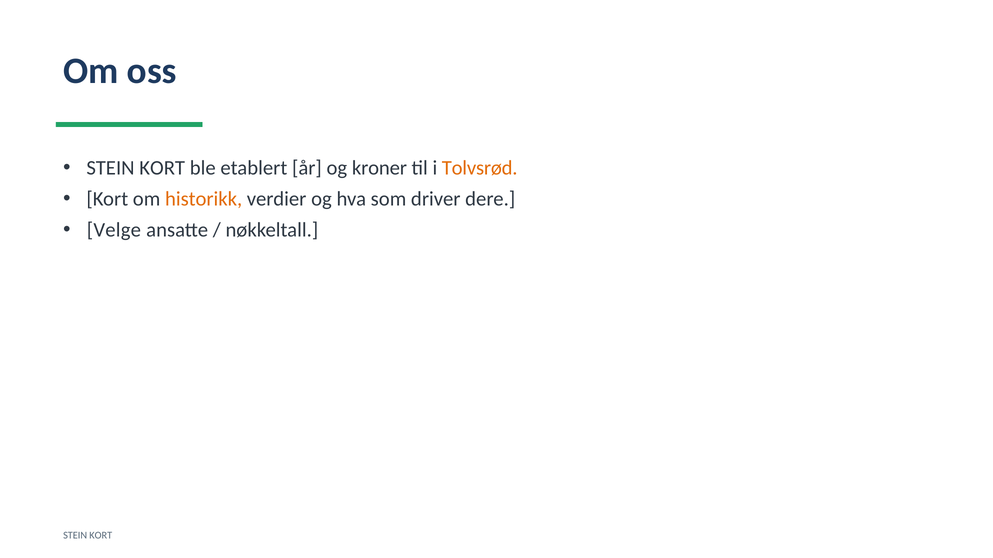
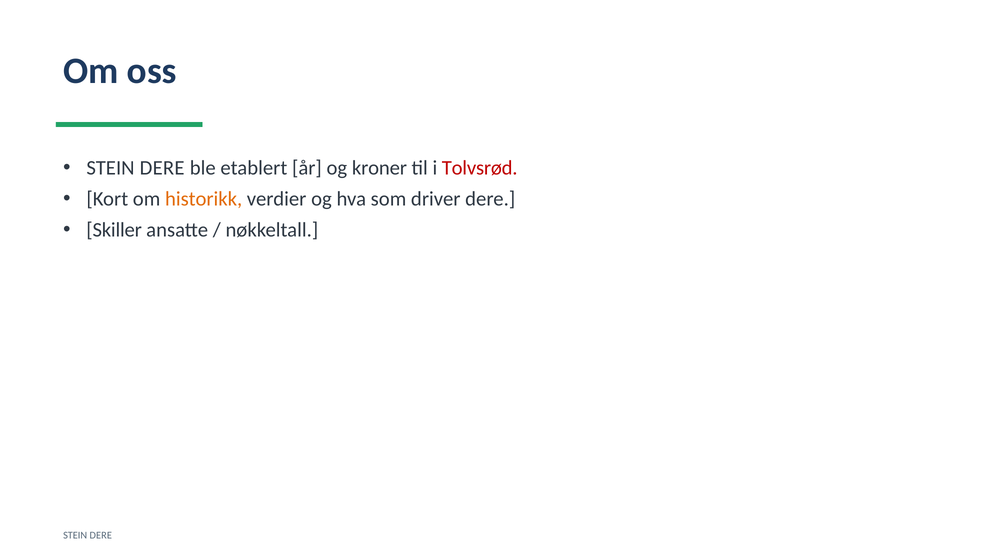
KORT: KORT -> DERE (162, 168)
Tolvsrød colour: orange -> red (480, 168)
Velge: Velge -> Skiller (114, 230)
KORT: KORT -> DERE (101, 536)
